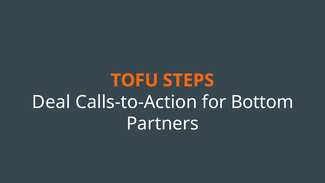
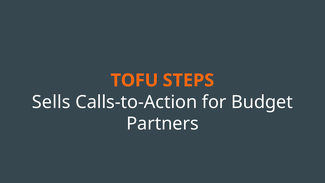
Deal: Deal -> Sells (51, 102)
Bottom: Bottom -> Budget (262, 102)
